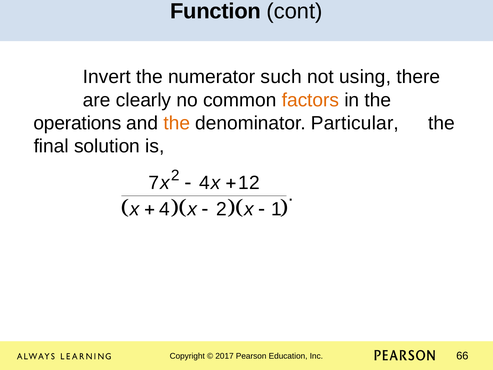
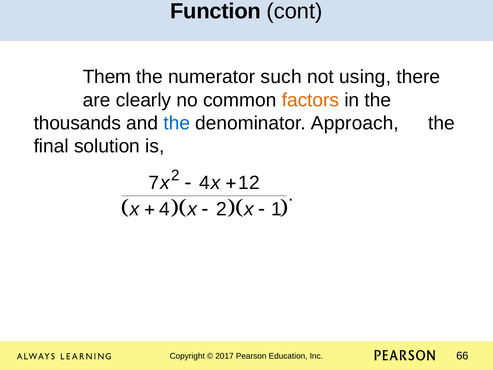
Invert: Invert -> Them (107, 77)
operations: operations -> thousands (77, 123)
the colour: orange -> blue (177, 123)
Particular: Particular -> Approach (355, 123)
